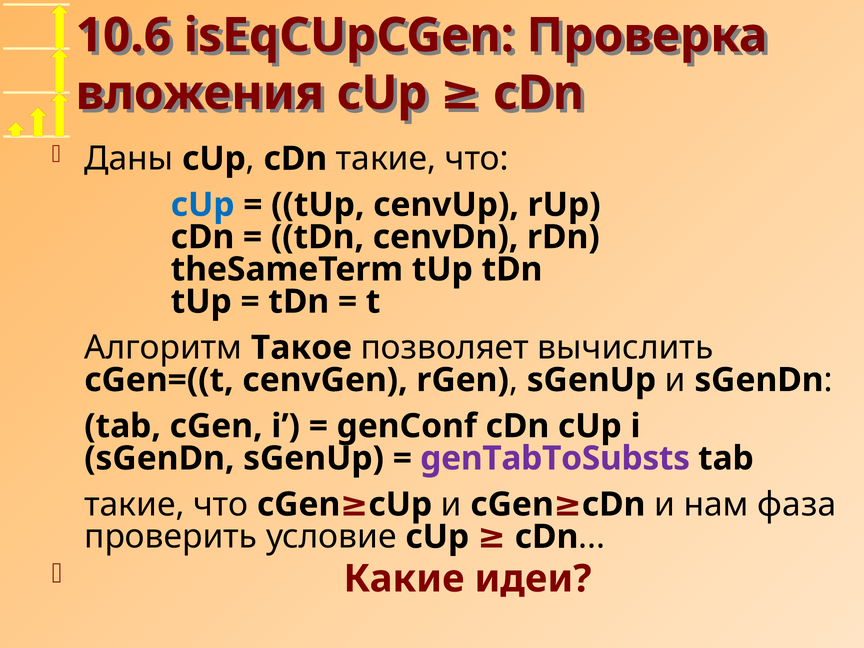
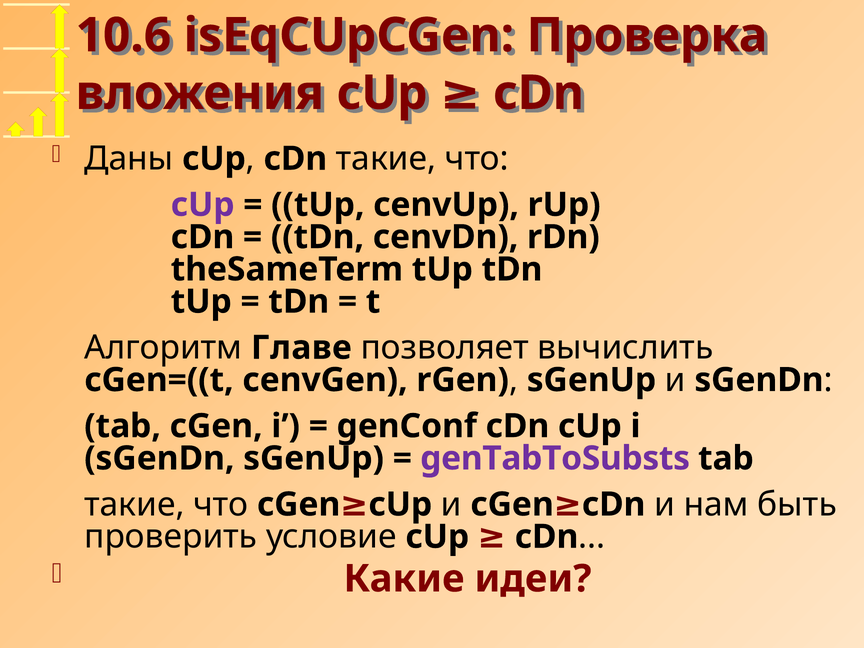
cUp colour: blue -> purple (203, 205)
Такое: Такое -> Главе (301, 348)
фаза: фаза -> быть (797, 504)
